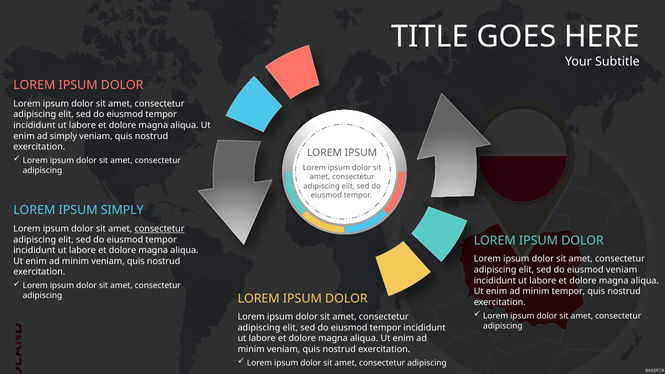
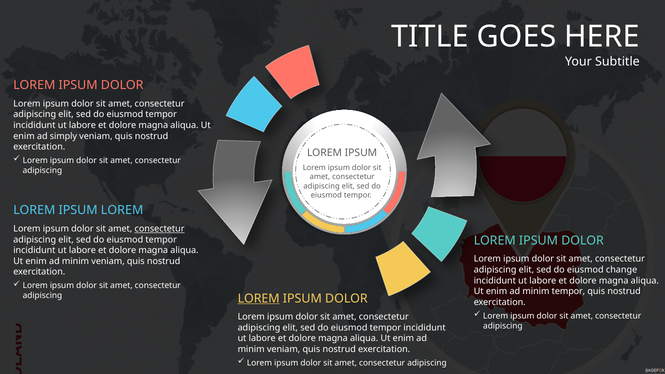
SIMPLY: SIMPLY -> LOREM (122, 210)
eiusmod veniam: veniam -> change (622, 270)
LOREM underline: none -> present (259, 298)
